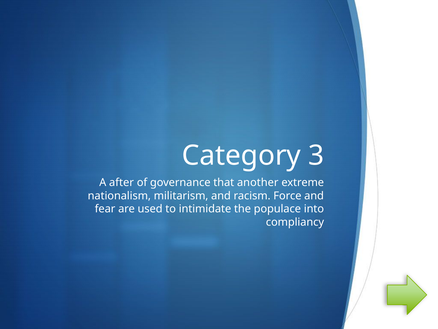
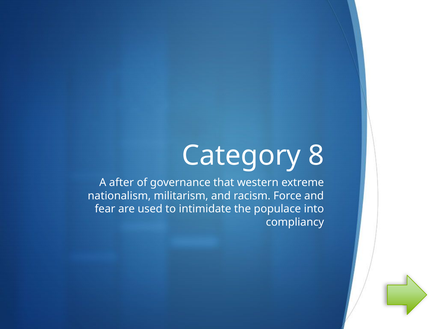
3: 3 -> 8 (316, 155)
another: another -> western (258, 182)
